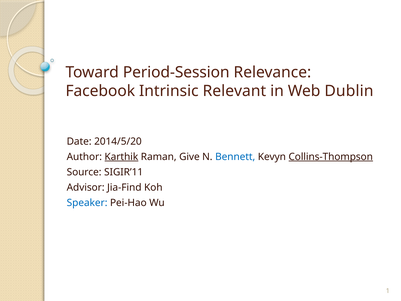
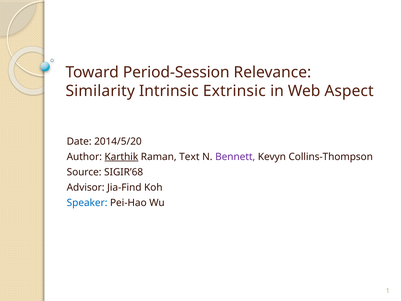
Facebook: Facebook -> Similarity (100, 91)
Relevant: Relevant -> Extrinsic (234, 91)
Dublin: Dublin -> Aspect (349, 91)
Give: Give -> Text (189, 157)
Bennett colour: blue -> purple (235, 157)
Collins-Thompson underline: present -> none (331, 157)
SIGIR’11: SIGIR’11 -> SIGIR’68 (124, 172)
